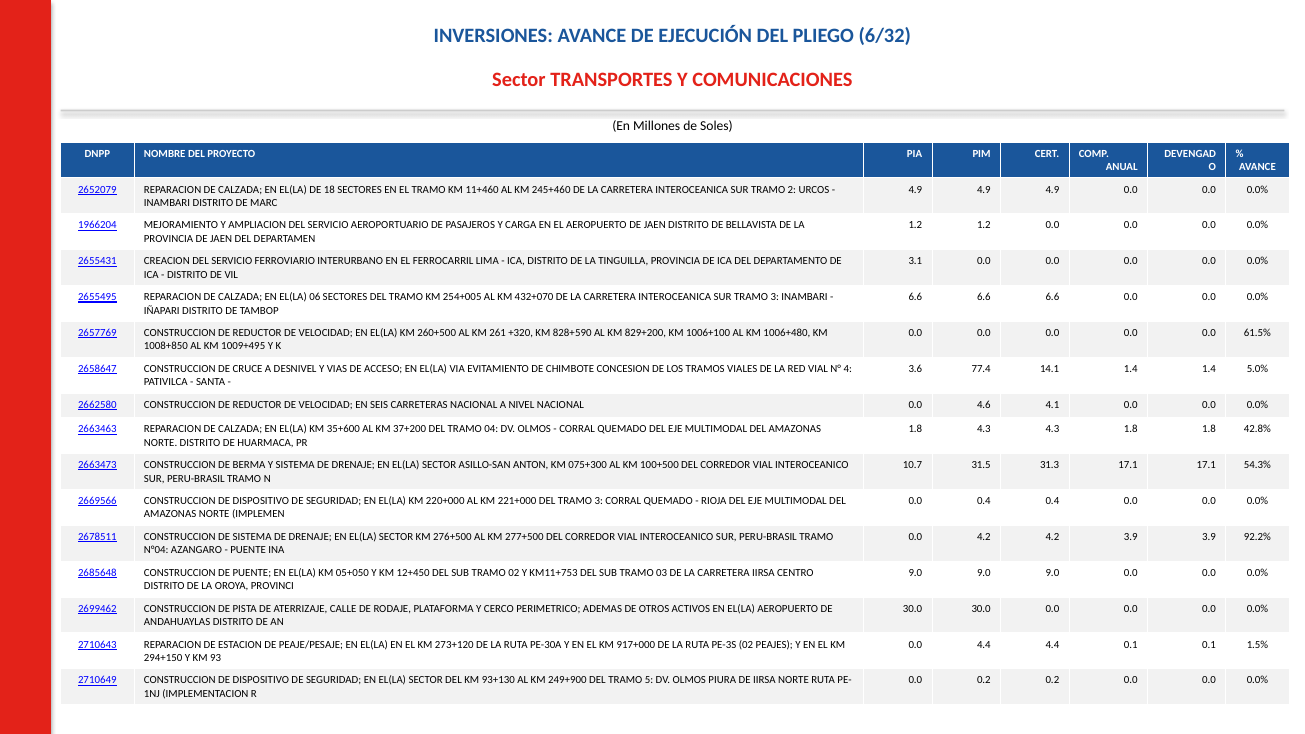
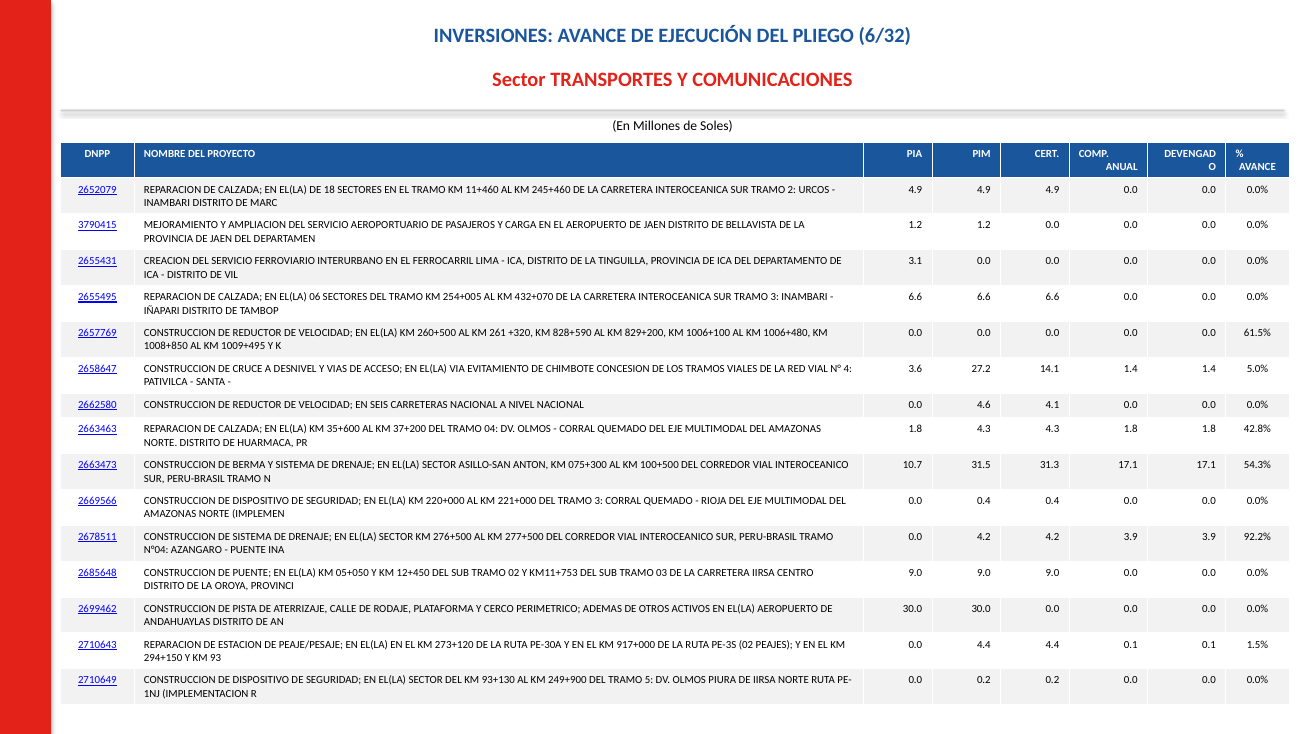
1966204: 1966204 -> 3790415 (97, 225)
77.4: 77.4 -> 27.2 (981, 369)
